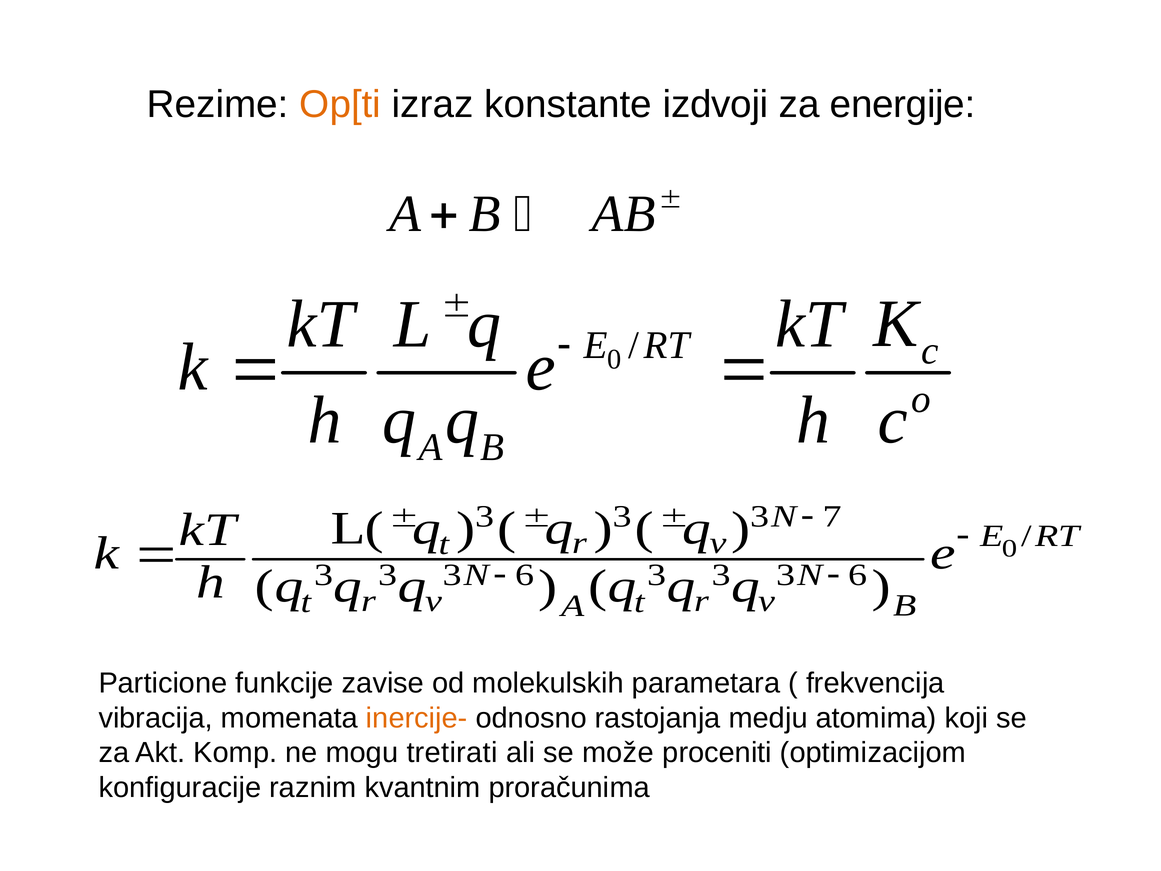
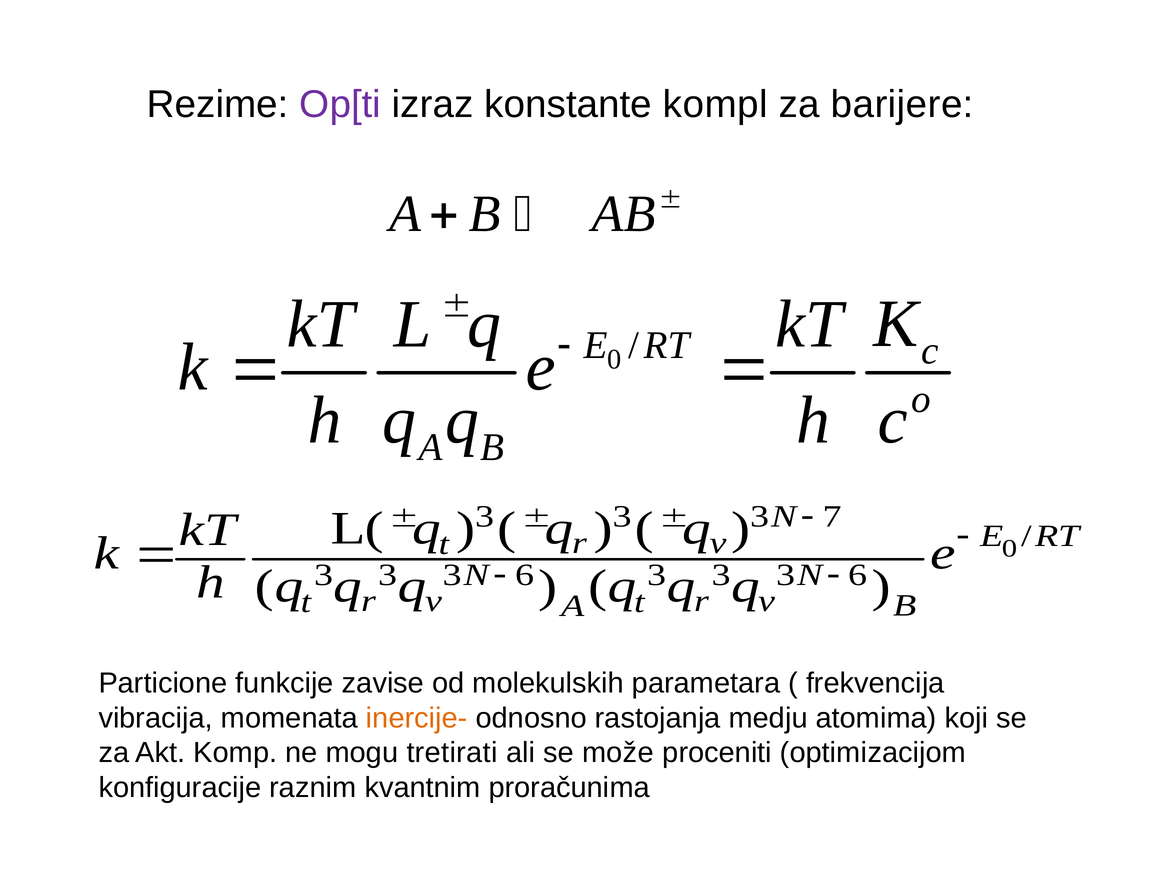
Op[ti colour: orange -> purple (340, 105)
izdvoji: izdvoji -> kompl (715, 105)
energije: energije -> barijere (902, 105)
